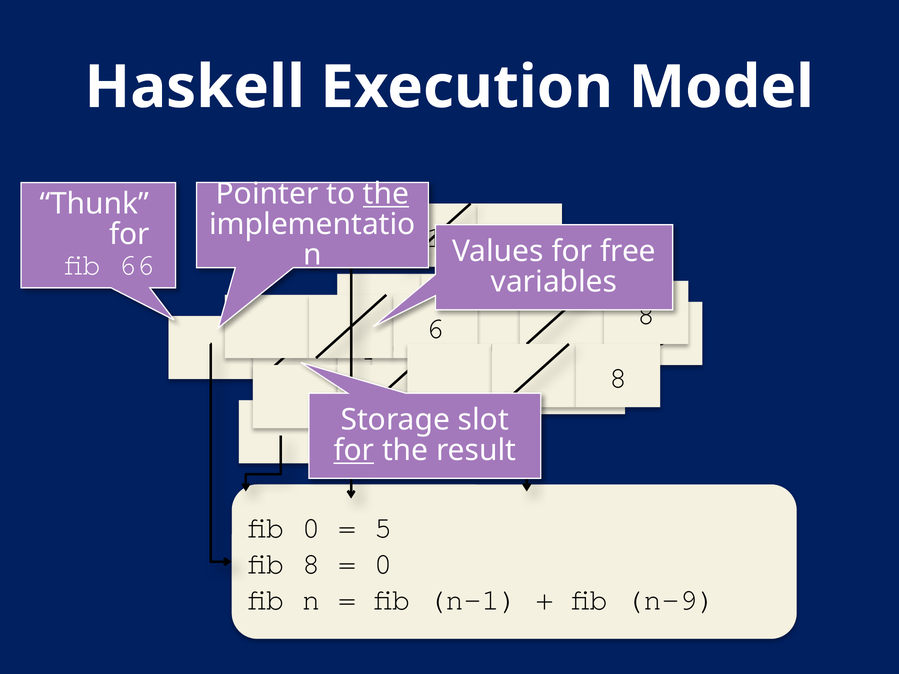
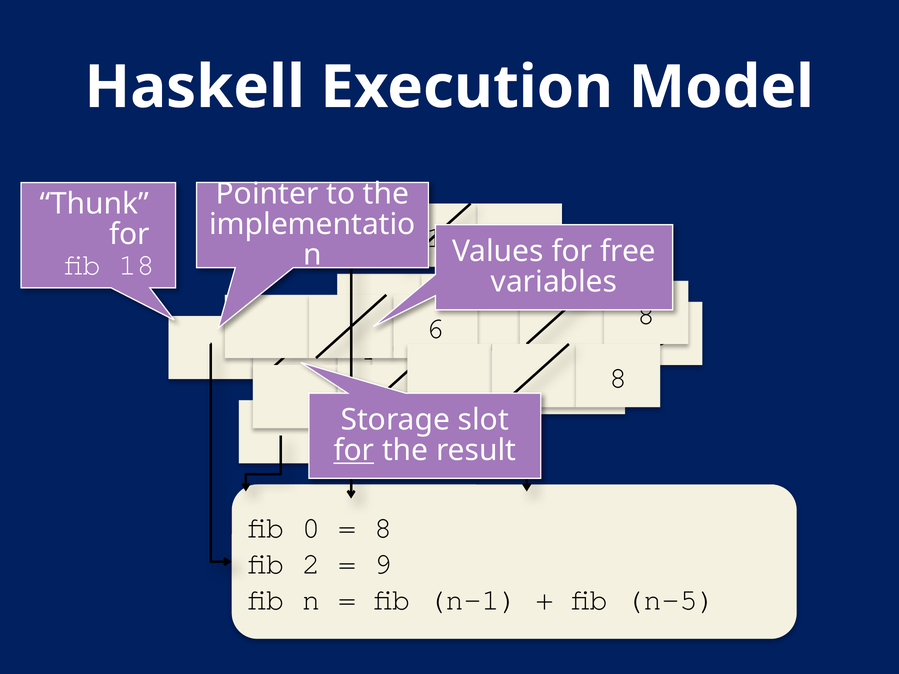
the underline: present -> none (386, 194)
66: 66 -> 18 (137, 265)
5: 5 -> 8 (383, 528)
fib 8: 8 -> 2 (311, 564)
0: 0 -> 9 (383, 564)
n-9: n-9 -> n-5 (671, 600)
